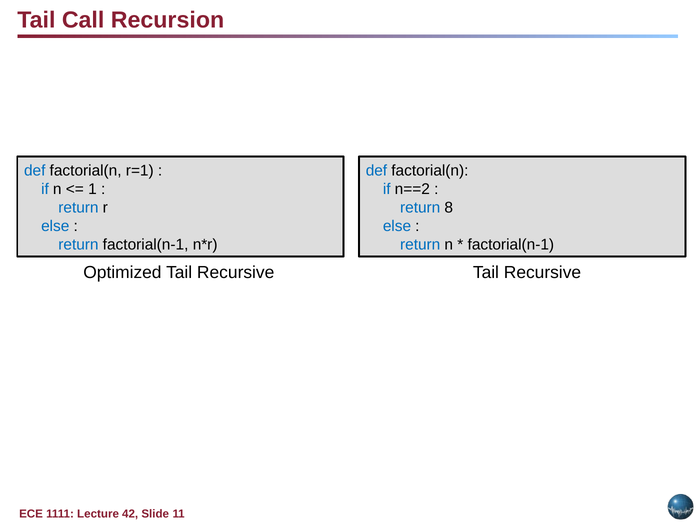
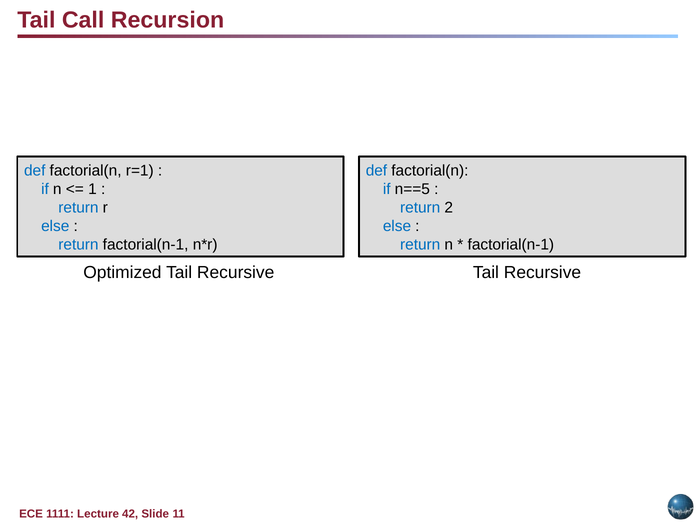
n==2: n==2 -> n==5 (412, 189)
8: 8 -> 2 (449, 208)
